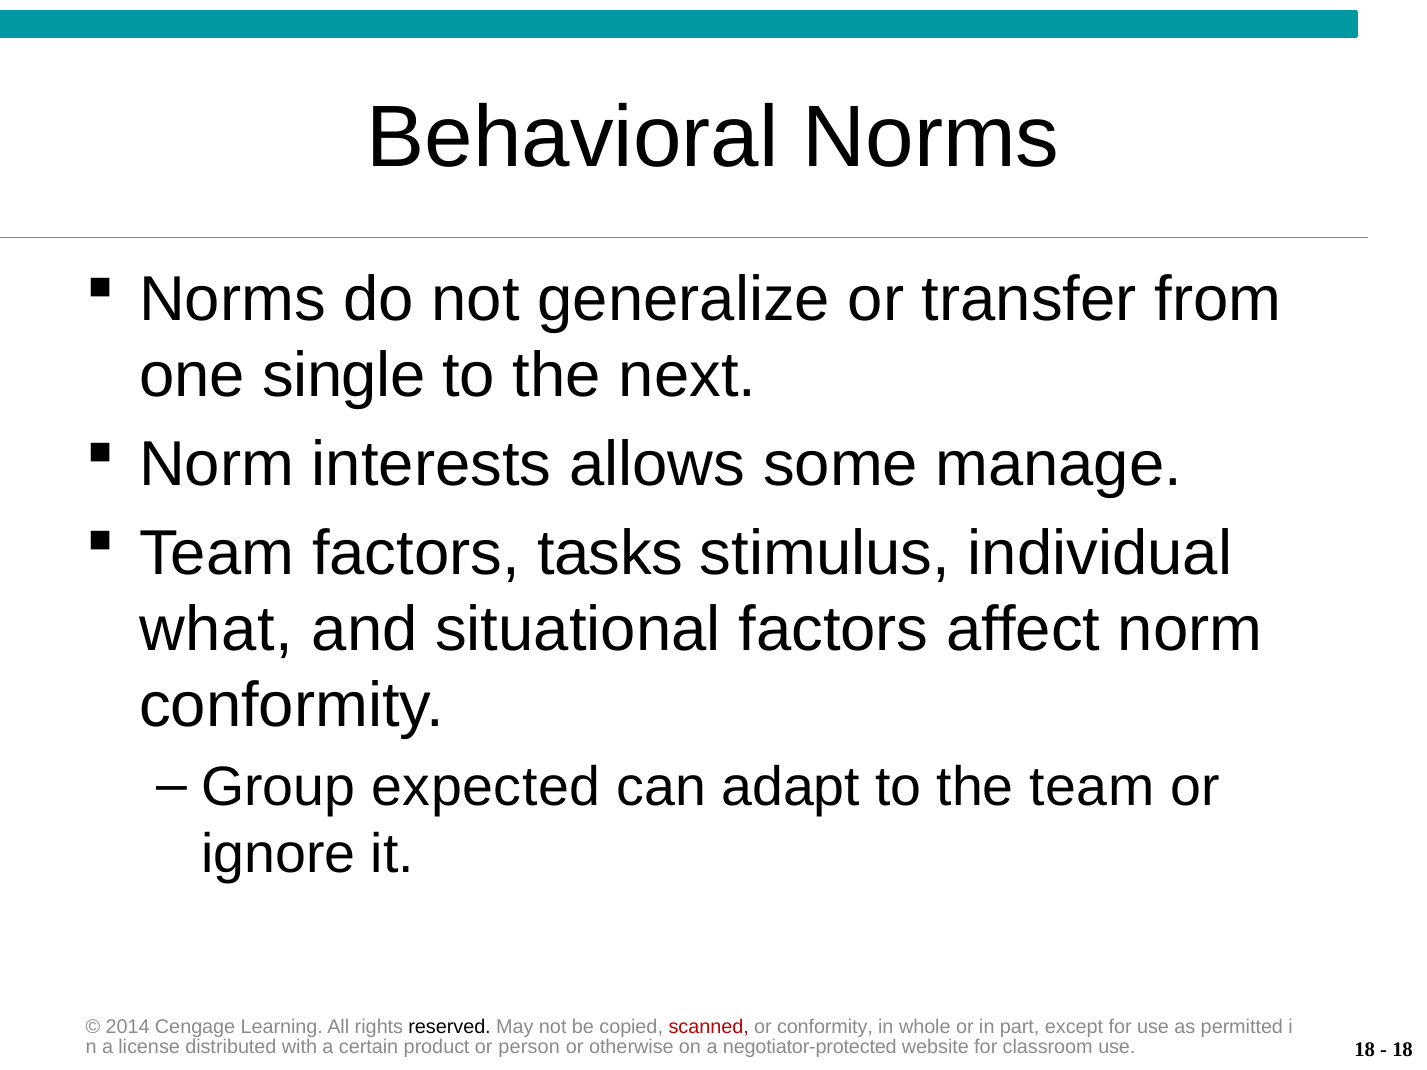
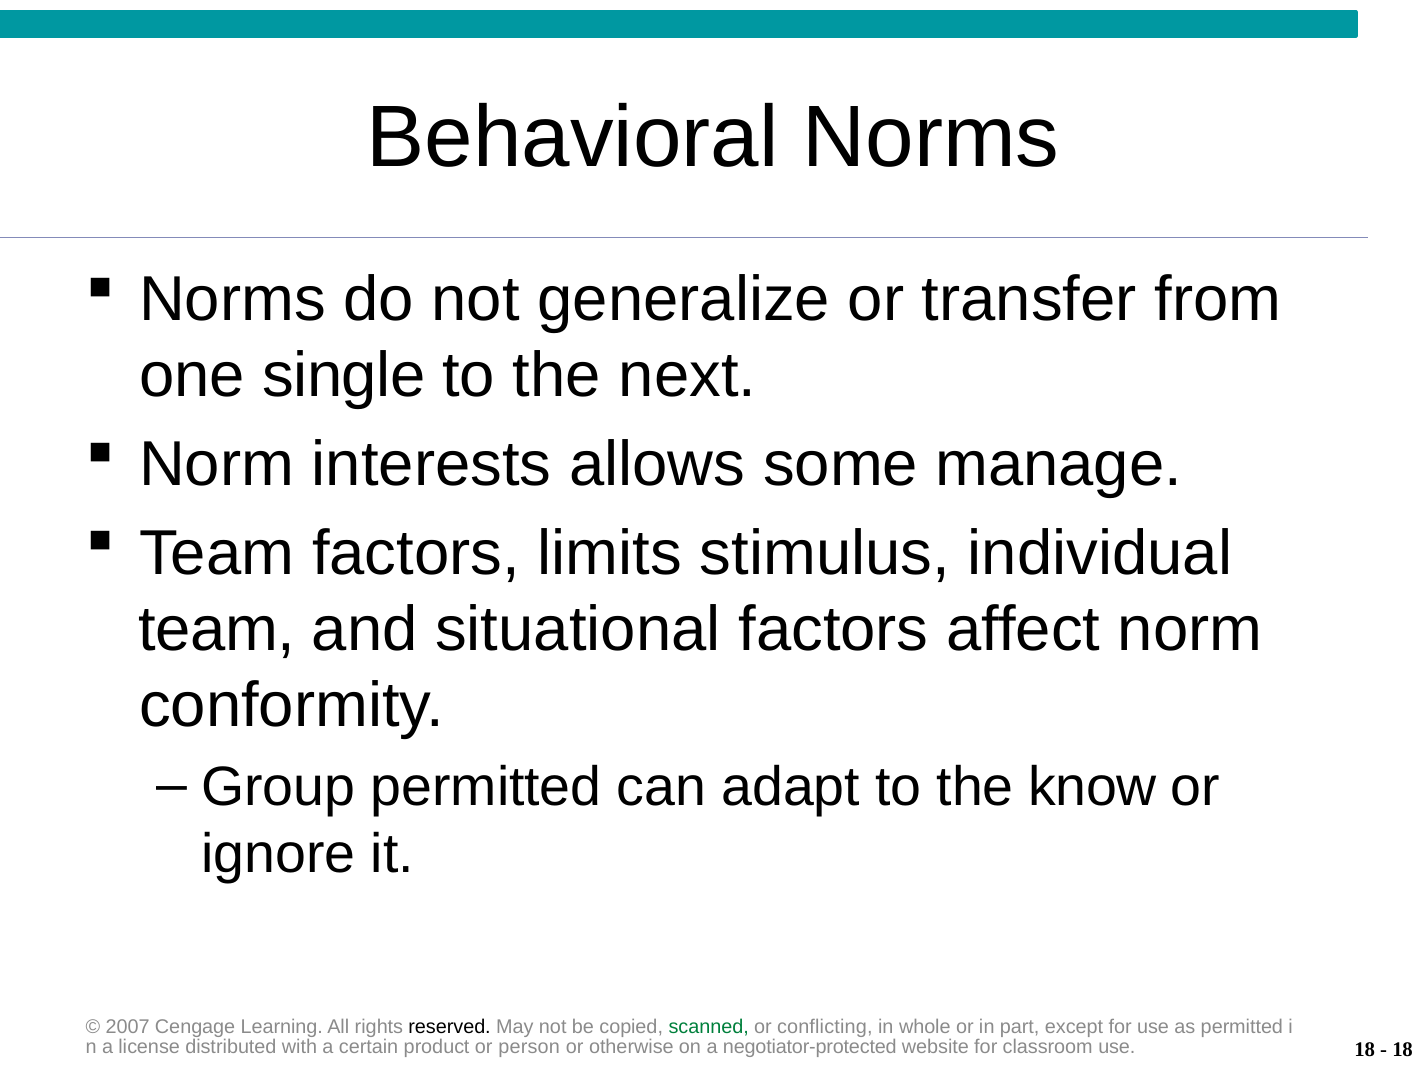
tasks: tasks -> limits (610, 553)
what: what -> team (217, 630)
Group expected: expected -> permitted (486, 788)
the team: team -> know (1093, 788)
2014: 2014 -> 2007 (128, 1027)
scanned colour: red -> green (709, 1027)
or conformity: conformity -> conflicting (825, 1027)
